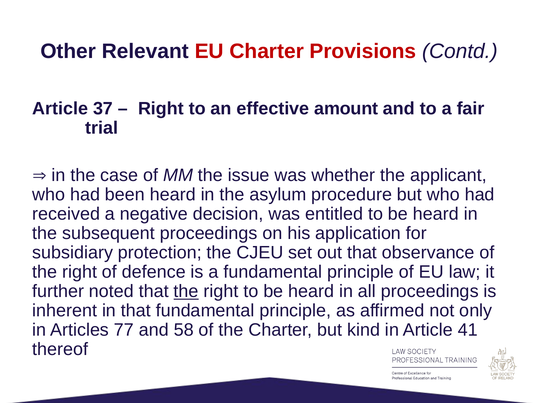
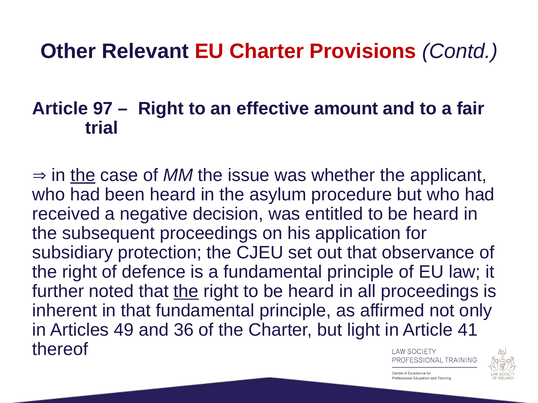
37: 37 -> 97 (103, 109)
the underline: none -> present (83, 176)
77: 77 -> 49 (124, 330)
58: 58 -> 36 (184, 330)
kind: kind -> light (364, 330)
